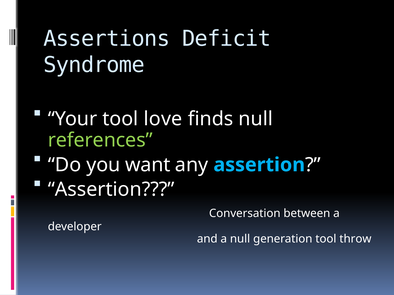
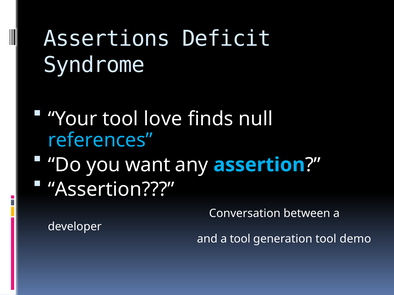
references colour: light green -> light blue (100, 140)
a null: null -> tool (240, 239)
throw: throw -> demo (355, 239)
